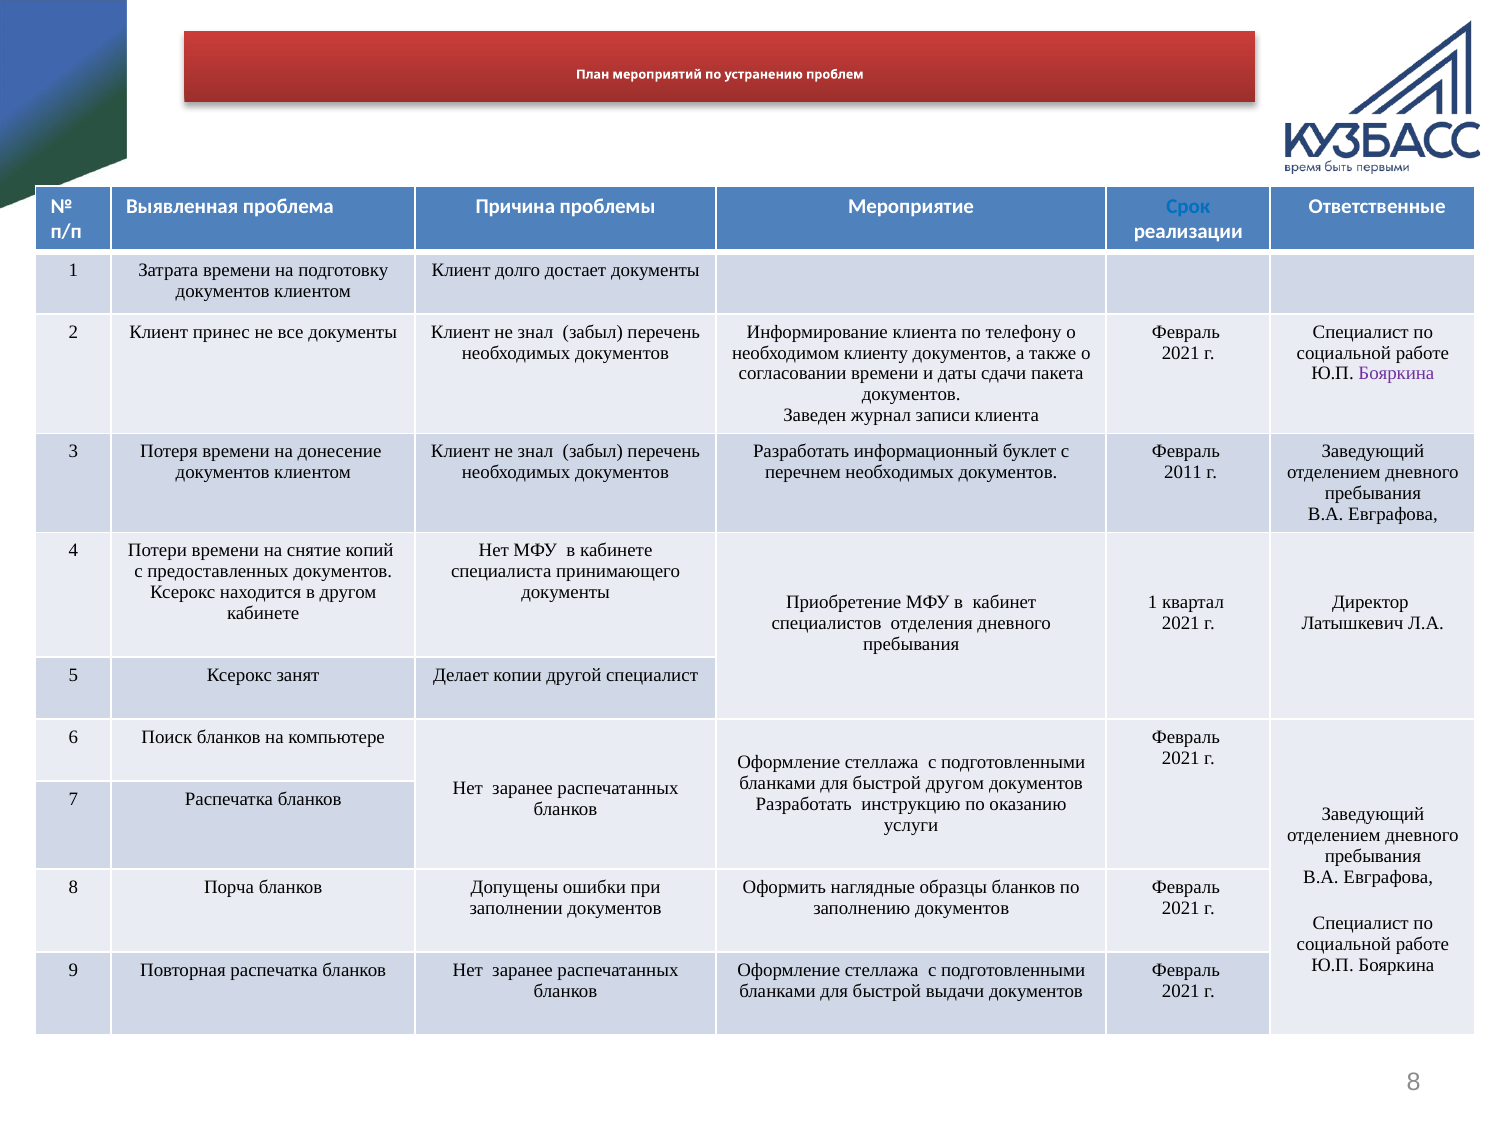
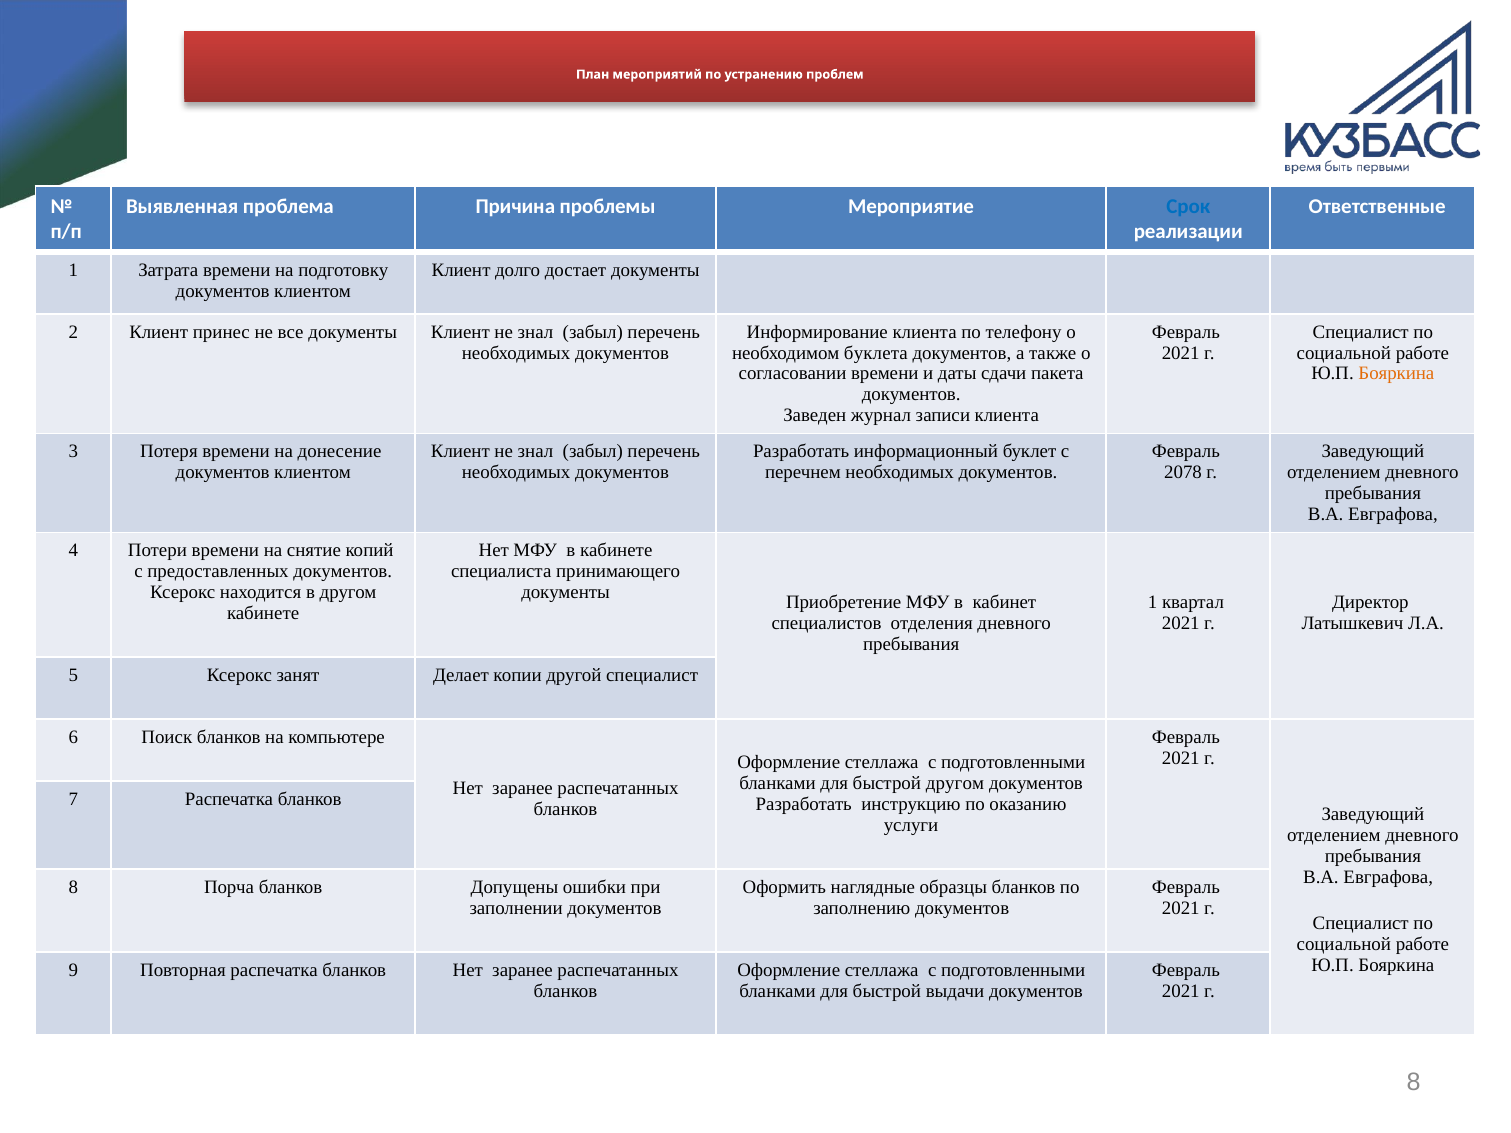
клиенту: клиенту -> буклета (876, 353)
Бояркина colour: purple -> orange (1396, 374)
2011: 2011 -> 2078 (1183, 473)
